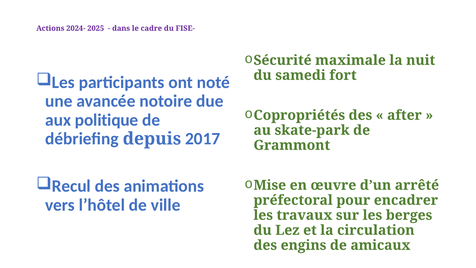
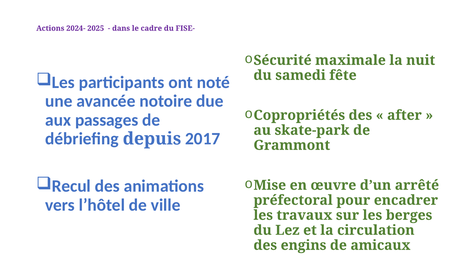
fort: fort -> fête (343, 75)
politique: politique -> passages (107, 120)
